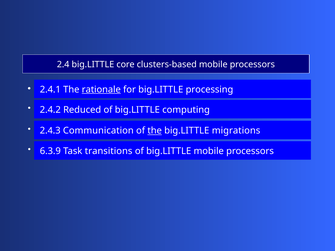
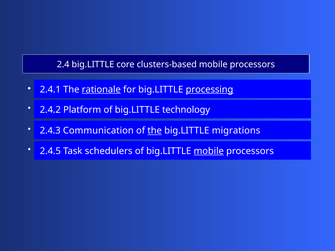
processing underline: none -> present (209, 90)
Reduced: Reduced -> Platform (82, 110)
computing: computing -> technology (186, 110)
6.3.9: 6.3.9 -> 2.4.5 (50, 151)
transitions: transitions -> schedulers (109, 151)
mobile underline: none -> present (209, 151)
